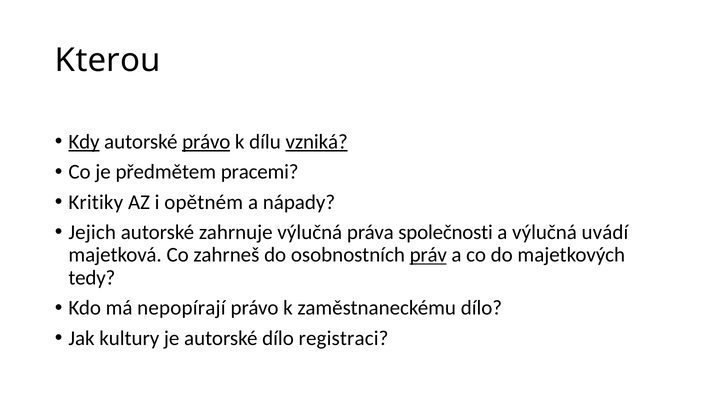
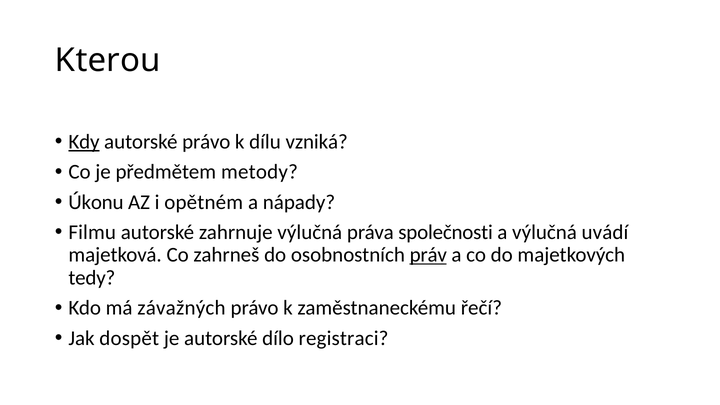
právo underline: present -> none (206, 142)
vzniká underline: present -> none (317, 142)
pracemi: pracemi -> metody (259, 172)
Kritiky: Kritiky -> Úkonu (96, 202)
Jejich: Jejich -> Filmu (92, 232)
nepopírají: nepopírají -> závažných (181, 308)
zaměstnaneckému dílo: dílo -> řečí (481, 308)
kultury: kultury -> dospět (129, 338)
